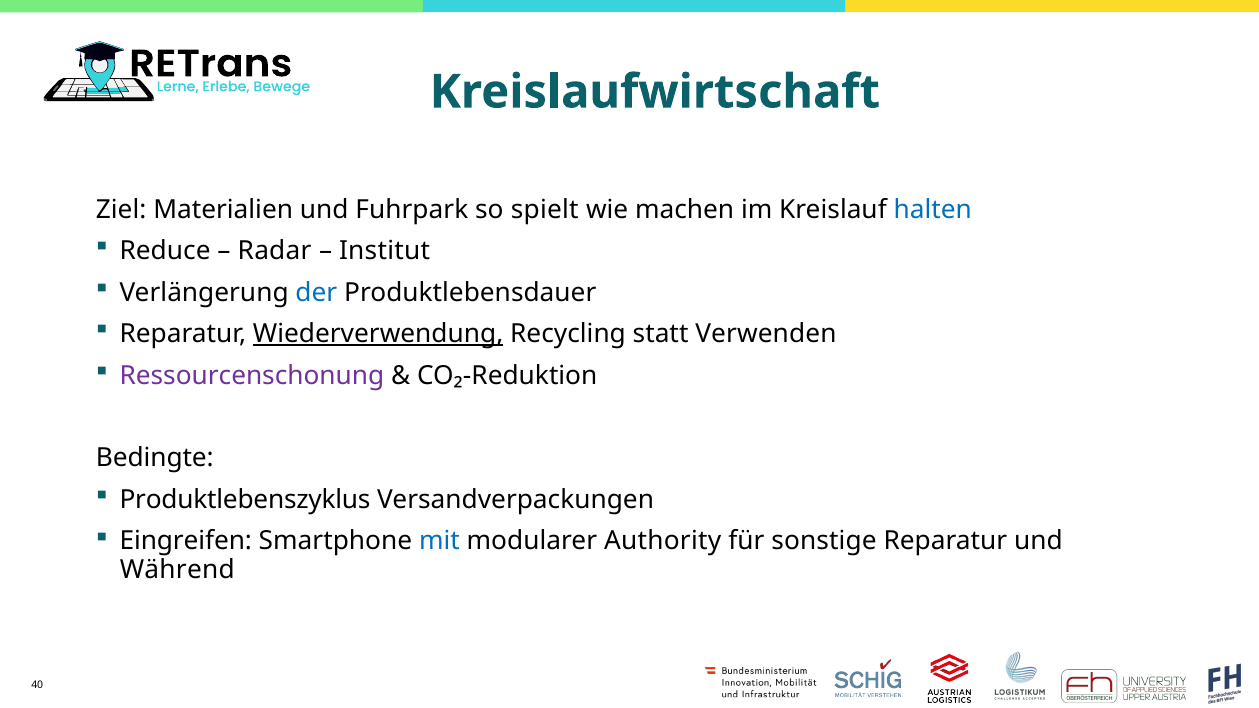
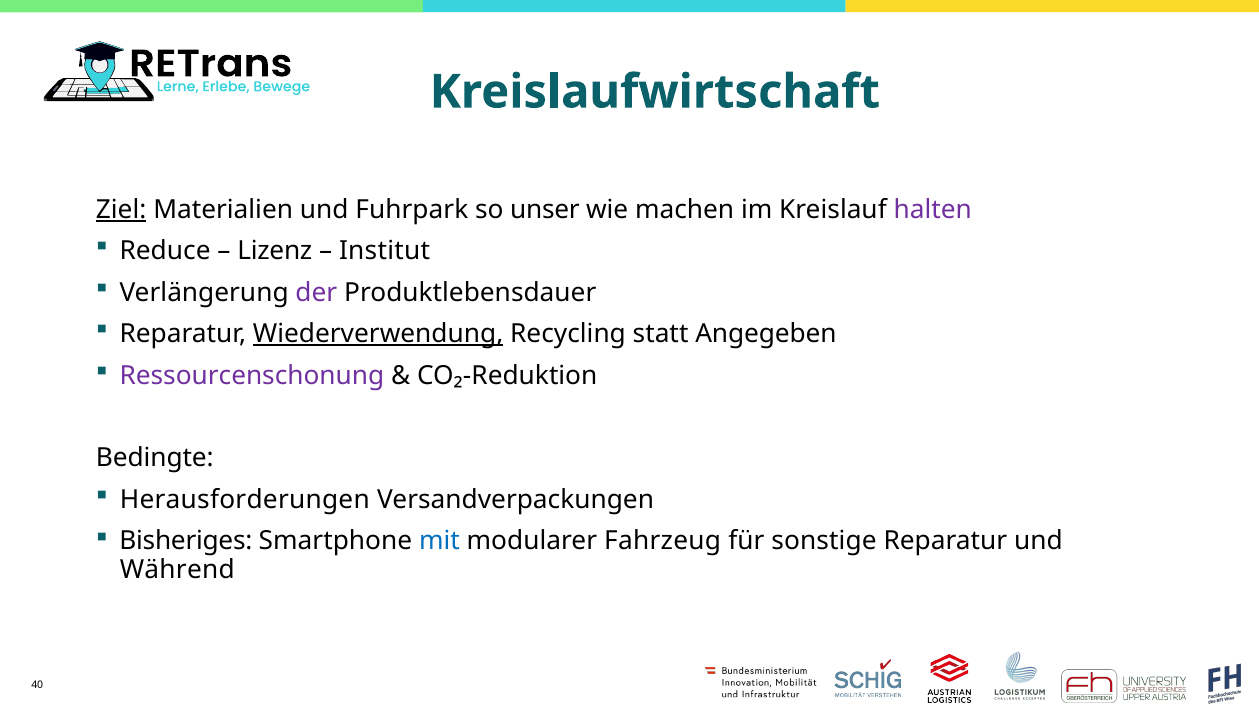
Ziel underline: none -> present (121, 210)
spielt: spielt -> unser (545, 210)
halten colour: blue -> purple (933, 210)
Radar: Radar -> Lizenz (275, 251)
der colour: blue -> purple (316, 292)
Verwenden: Verwenden -> Angegeben (766, 334)
Produktlebenszyklus: Produktlebenszyklus -> Herausforderungen (245, 500)
Eingreifen: Eingreifen -> Bisheriges (186, 541)
Authority: Authority -> Fahrzeug (663, 541)
